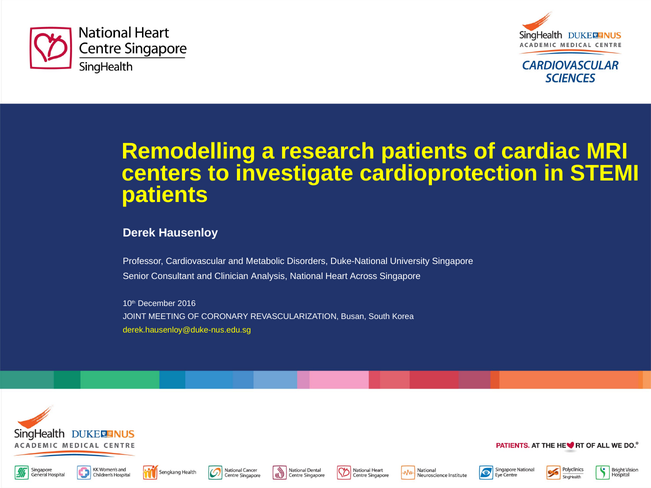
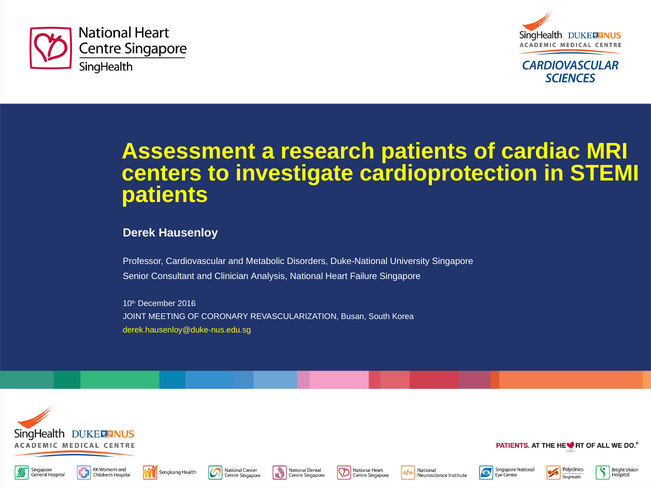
Remodelling: Remodelling -> Assessment (189, 152)
Across: Across -> Failure (364, 276)
